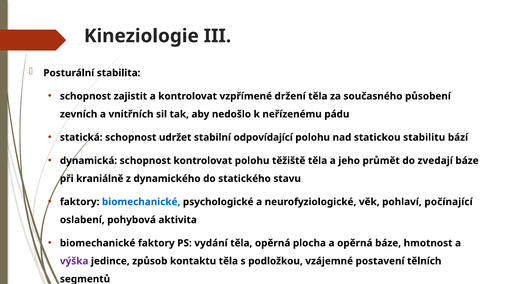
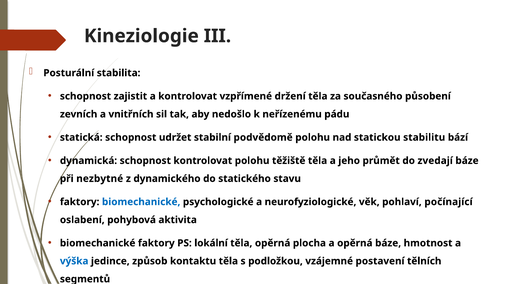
odpovídající: odpovídající -> podvědomě (263, 137)
kraniálně: kraniálně -> nezbytné (100, 179)
vydání: vydání -> lokální (211, 243)
výška colour: purple -> blue (74, 261)
